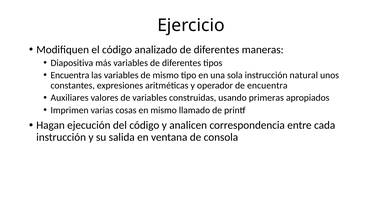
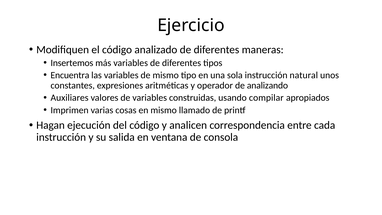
Diapositiva: Diapositiva -> Insertemos (72, 63)
de encuentra: encuentra -> analizando (267, 85)
primeras: primeras -> compilar (266, 98)
